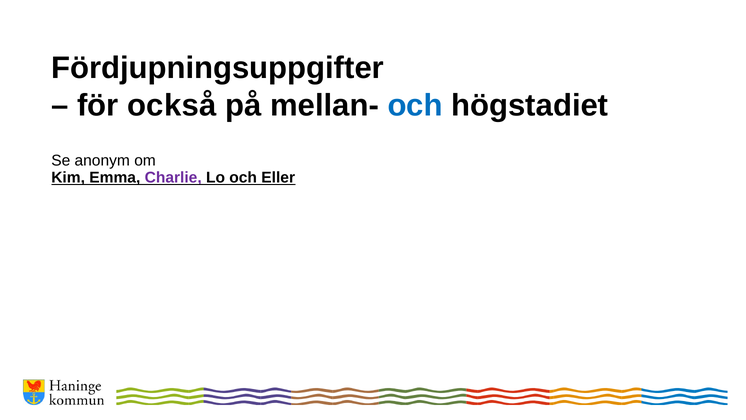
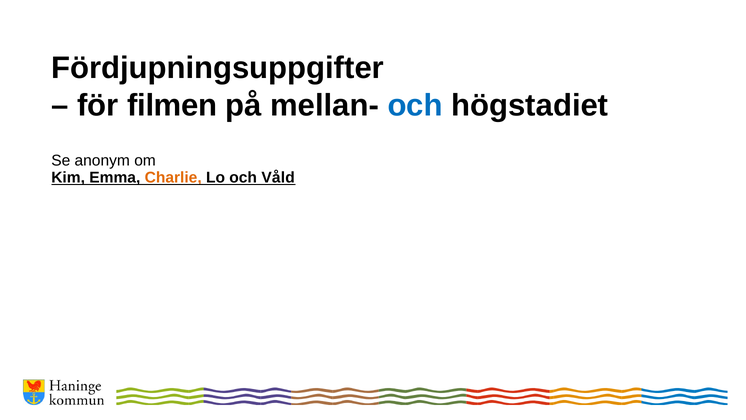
också: också -> filmen (172, 105)
Charlie colour: purple -> orange (173, 177)
Eller: Eller -> Våld (278, 177)
